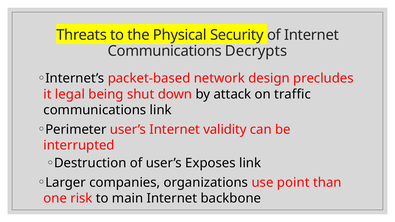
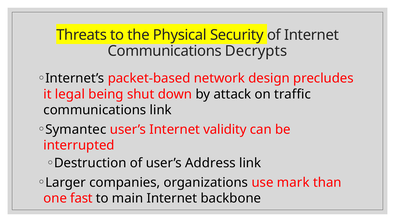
Perimeter: Perimeter -> Symantec (76, 130)
Exposes: Exposes -> Address (210, 163)
point: point -> mark (293, 183)
risk: risk -> fast (81, 199)
